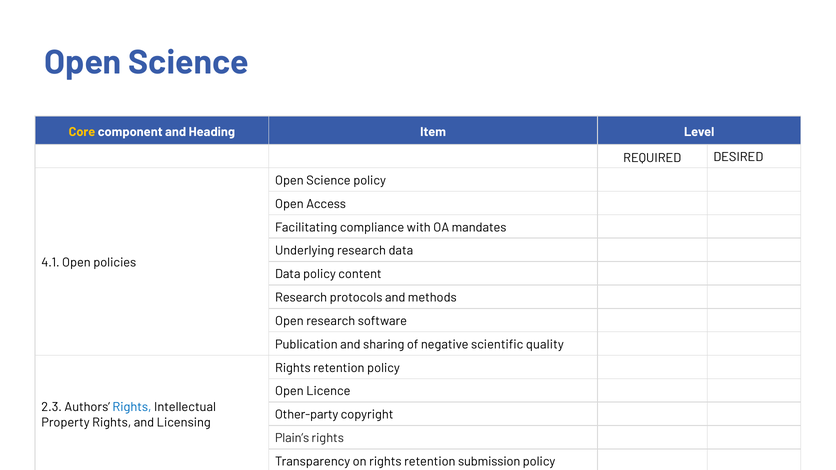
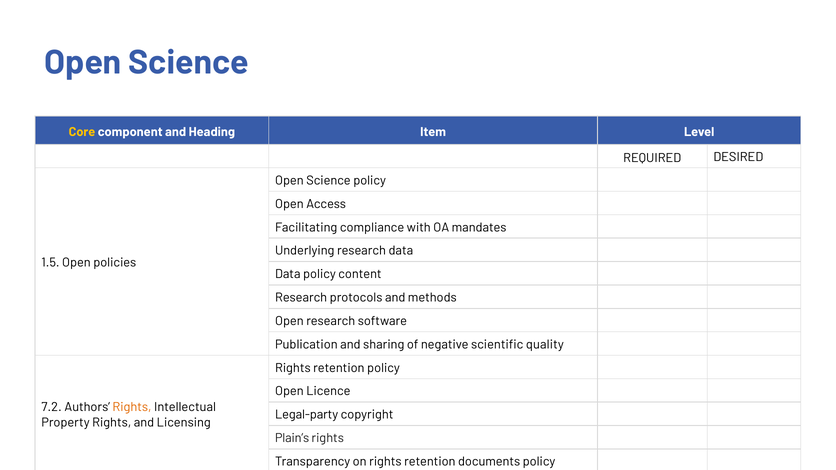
4.1: 4.1 -> 1.5 (50, 263)
2.3: 2.3 -> 7.2 (52, 407)
Rights colour: blue -> orange (132, 407)
Other-party: Other-party -> Legal-party (307, 415)
submission: submission -> documents (489, 462)
